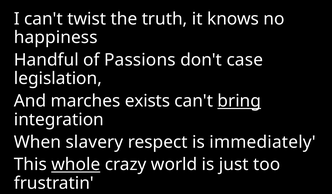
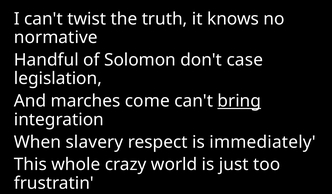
happiness: happiness -> normative (56, 38)
Passions: Passions -> Solomon (140, 60)
exists: exists -> come (147, 101)
whole underline: present -> none (76, 165)
